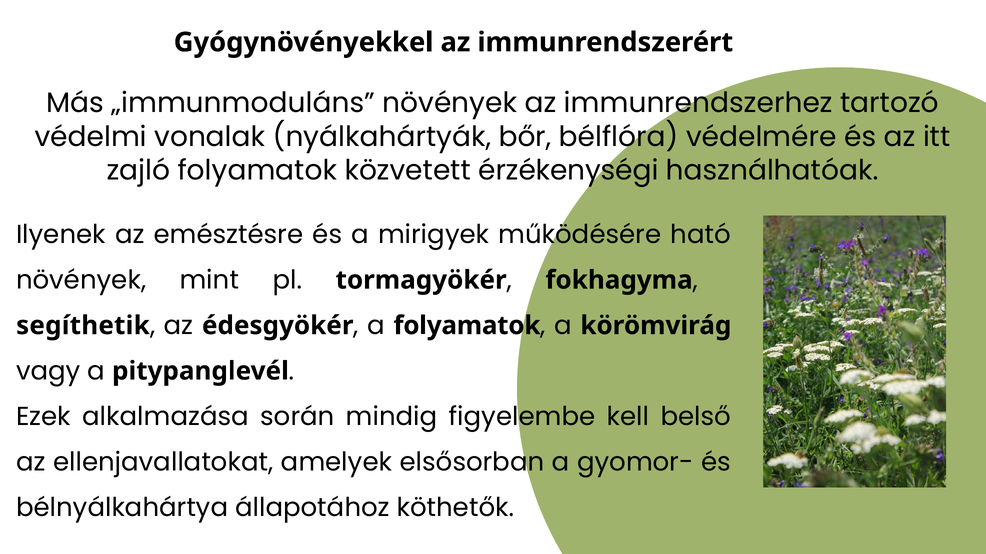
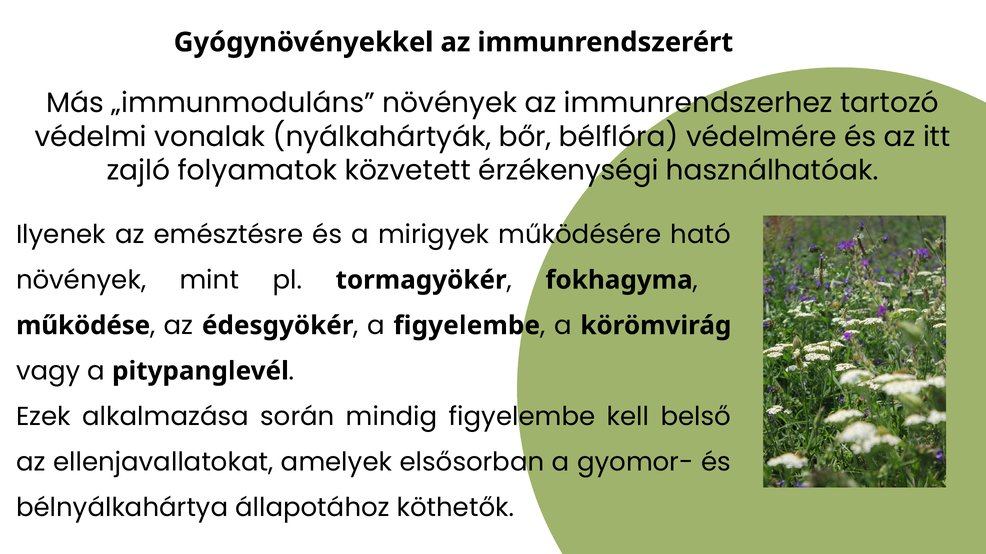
segíthetik: segíthetik -> működése (83, 326)
a folyamatok: folyamatok -> figyelembe (467, 326)
